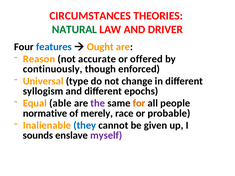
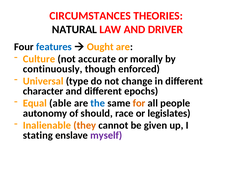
NATURAL colour: green -> black (74, 30)
Reason: Reason -> Culture (39, 59)
offered: offered -> morally (147, 59)
syllogism: syllogism -> character (43, 91)
the colour: purple -> blue (98, 103)
normative: normative -> autonomy (45, 113)
merely: merely -> should (97, 113)
probable: probable -> legislates (169, 113)
they colour: blue -> orange (85, 126)
sounds: sounds -> stating (38, 136)
